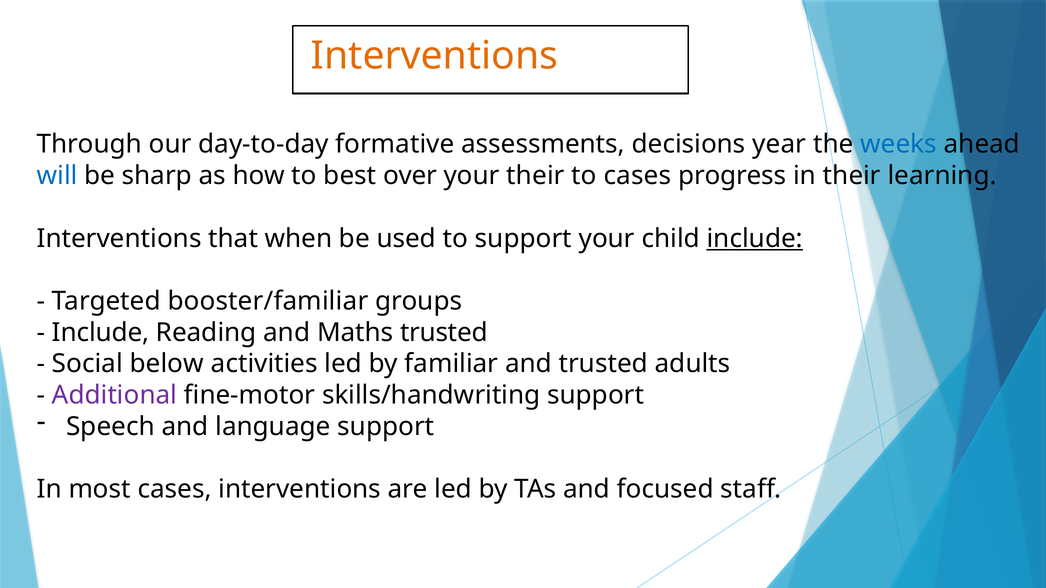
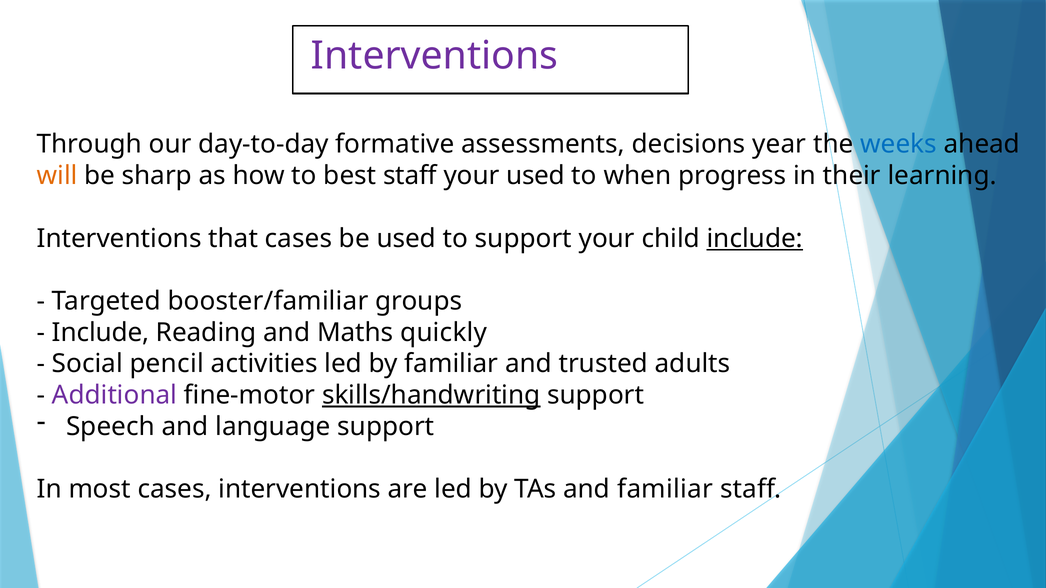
Interventions colour: orange -> purple (435, 56)
will colour: blue -> orange (57, 176)
best over: over -> staff (410, 176)
your their: their -> used (536, 176)
to cases: cases -> when (637, 176)
that when: when -> cases (298, 239)
Maths trusted: trusted -> quickly (444, 333)
below: below -> pencil (167, 364)
skills/handwriting underline: none -> present (431, 395)
and focused: focused -> familiar (665, 490)
